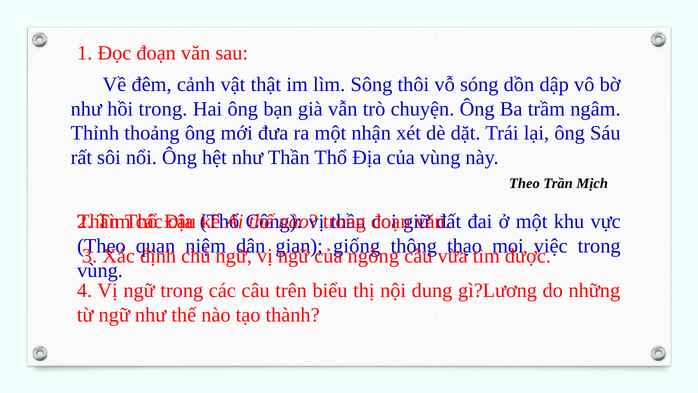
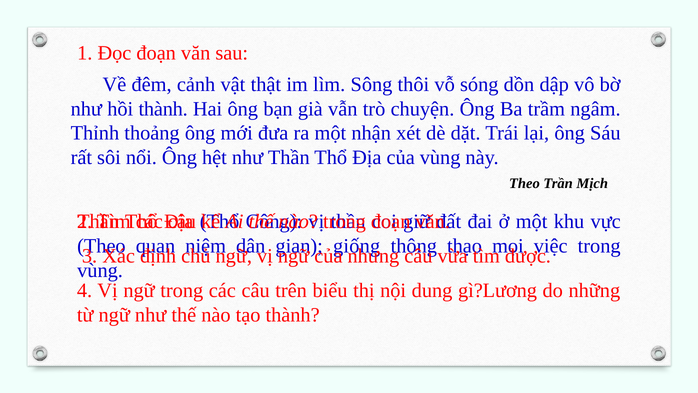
hồi trong: trong -> thành (163, 109)
ngỗng: ngỗng -> nhưng (373, 256)
